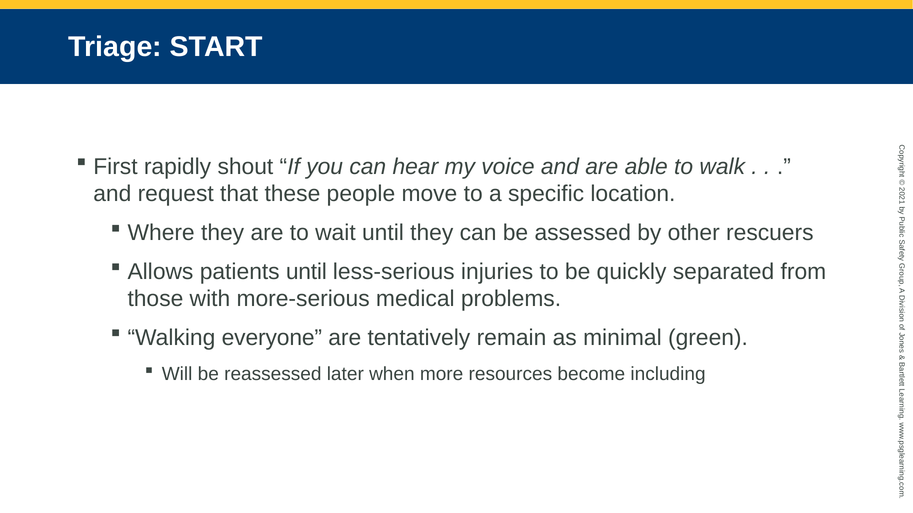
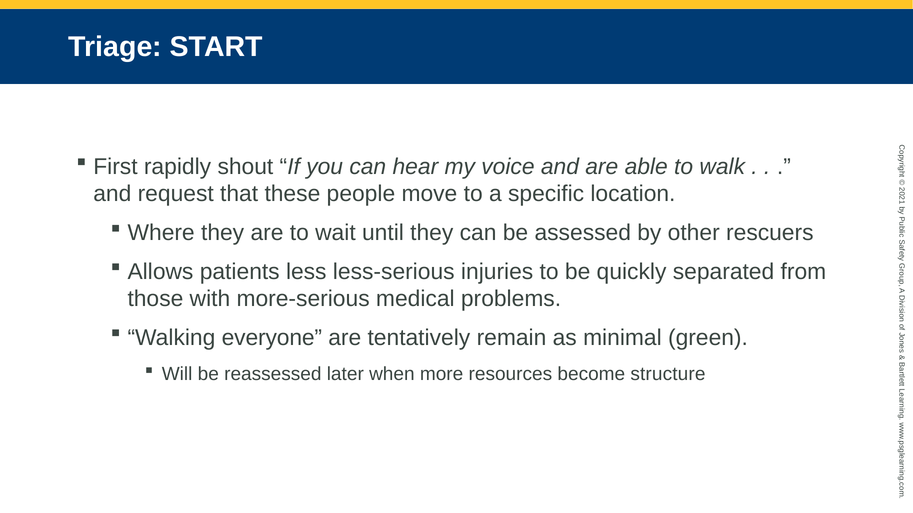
patients until: until -> less (306, 272)
including: including -> structure (668, 374)
